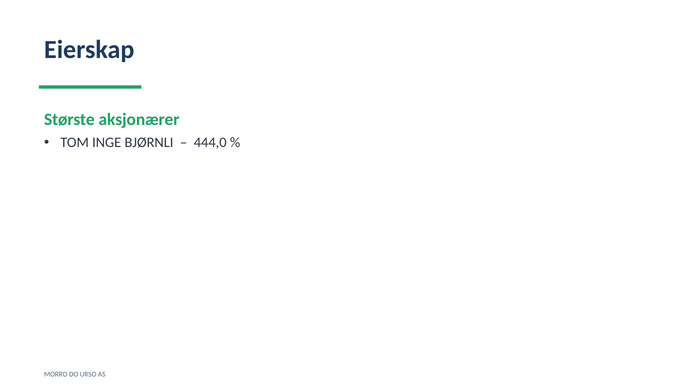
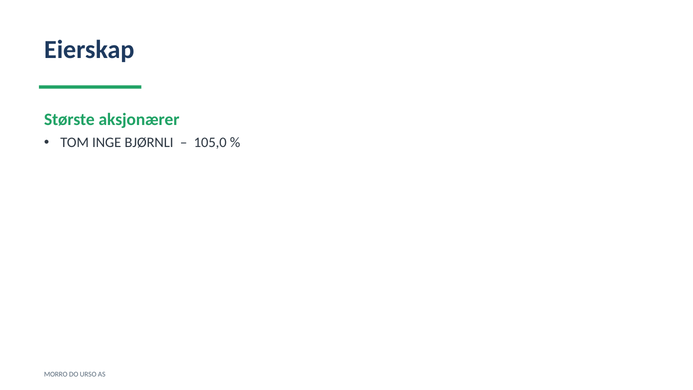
444,0: 444,0 -> 105,0 (210, 143)
